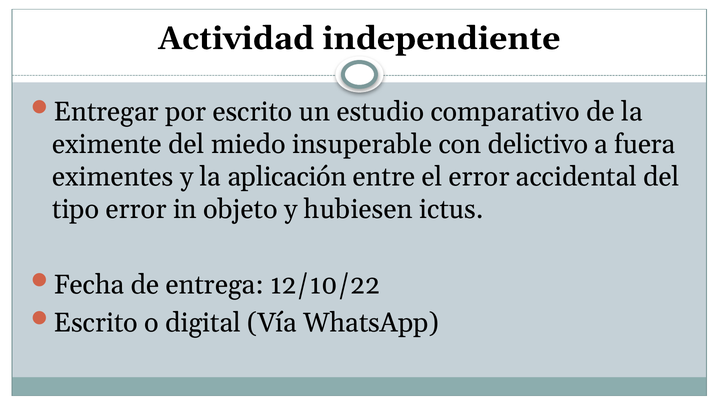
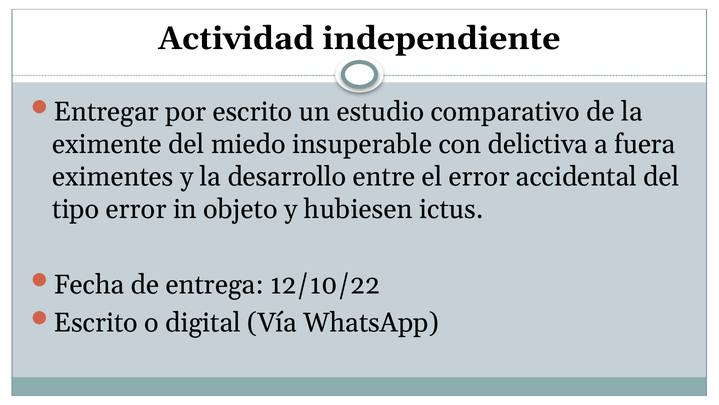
delictivo: delictivo -> delictiva (538, 144)
aplicación: aplicación -> desarrollo (287, 176)
